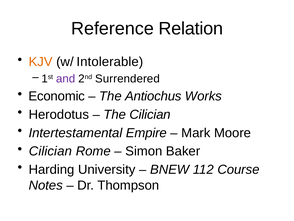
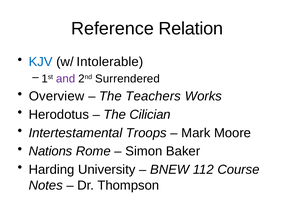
KJV colour: orange -> blue (41, 62)
Economic: Economic -> Overview (57, 96)
Antiochus: Antiochus -> Teachers (153, 96)
Empire: Empire -> Troops (146, 133)
Cilician: Cilician -> Nations (51, 151)
